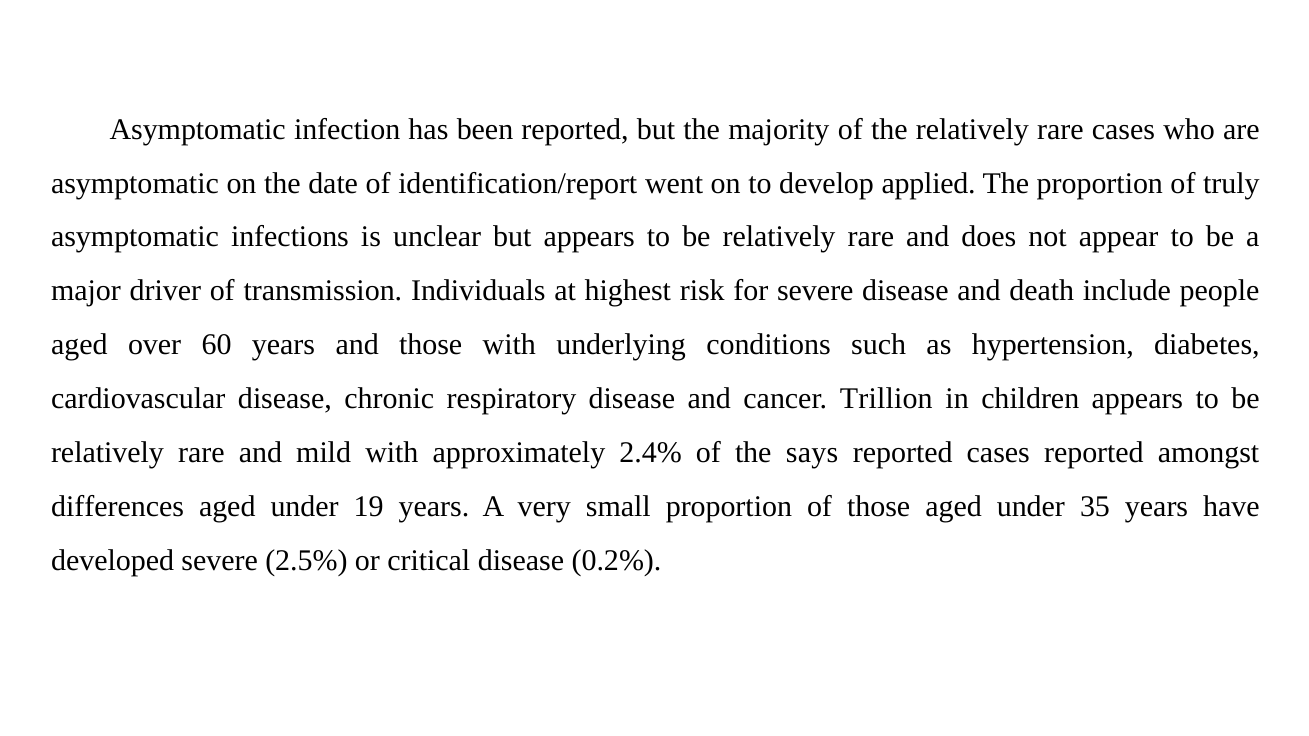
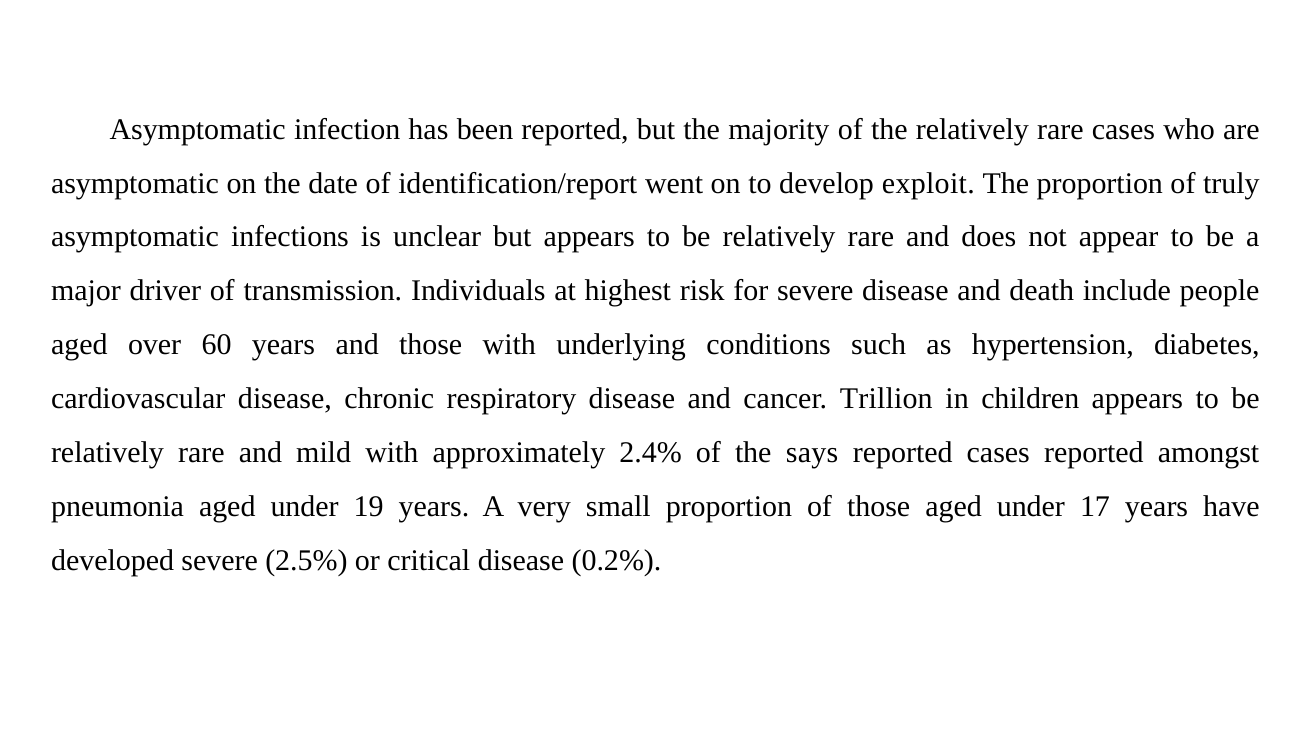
applied: applied -> exploit (928, 183)
differences: differences -> pneumonia (118, 507)
35: 35 -> 17 (1095, 507)
